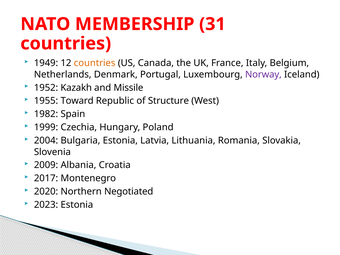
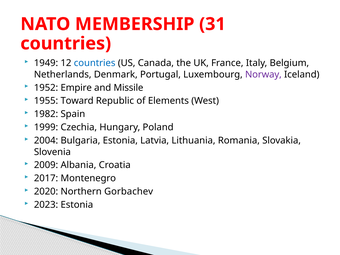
countries colour: orange -> blue (95, 63)
Kazakh: Kazakh -> Empire (76, 88)
Structure: Structure -> Elements (168, 101)
Negotiated: Negotiated -> Gorbachev (129, 192)
